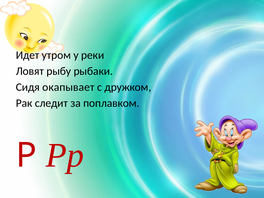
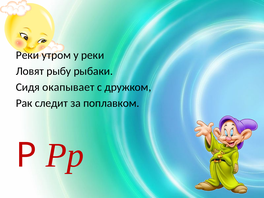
Идет: Идет -> Реки (27, 55)
